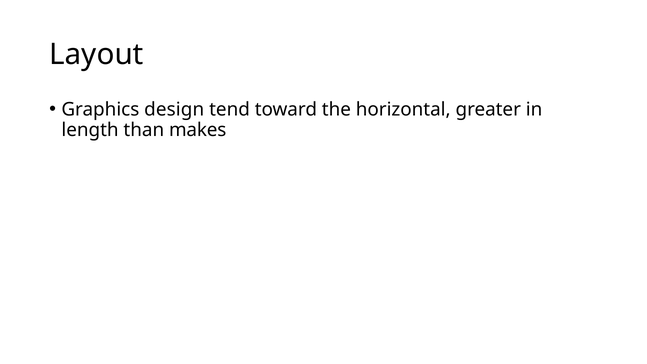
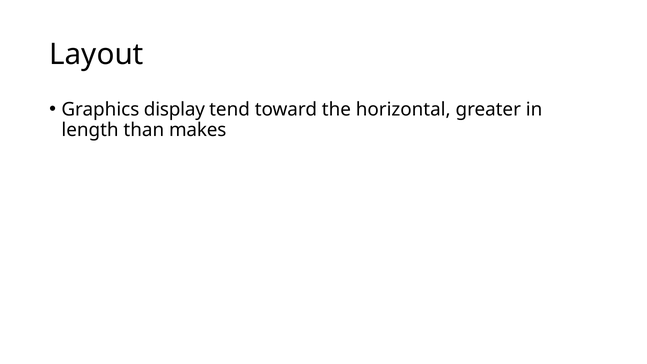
design: design -> display (174, 109)
